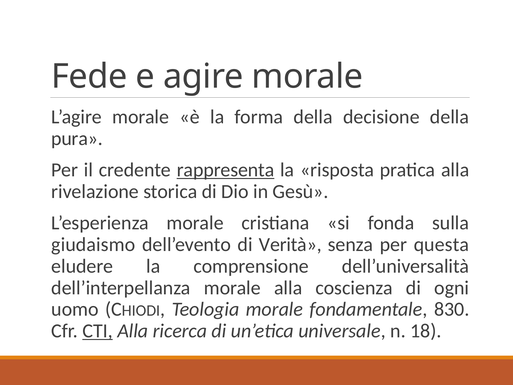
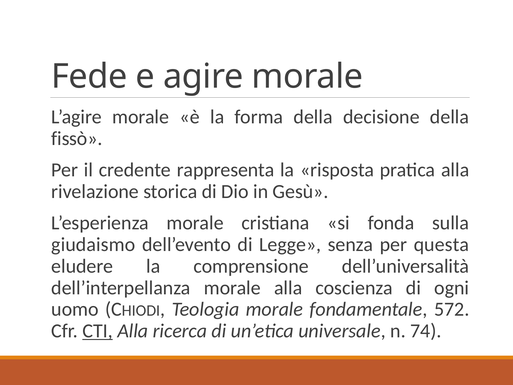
pura: pura -> fissò (77, 138)
rappresenta underline: present -> none (226, 170)
Verità: Verità -> Legge (290, 244)
830: 830 -> 572 (452, 309)
18: 18 -> 74 (426, 331)
